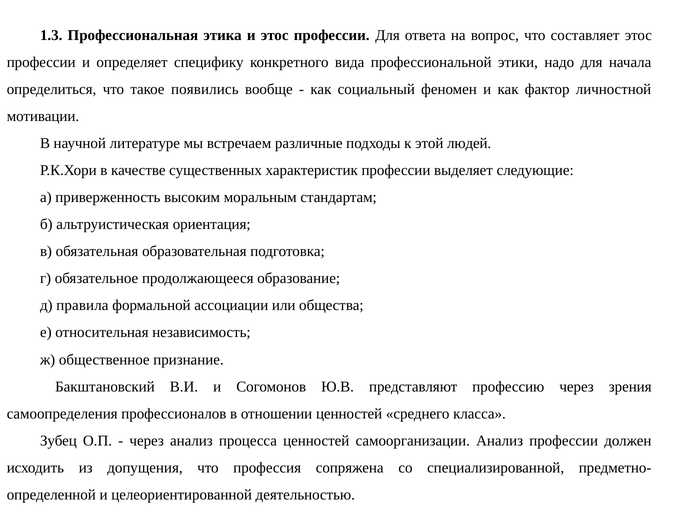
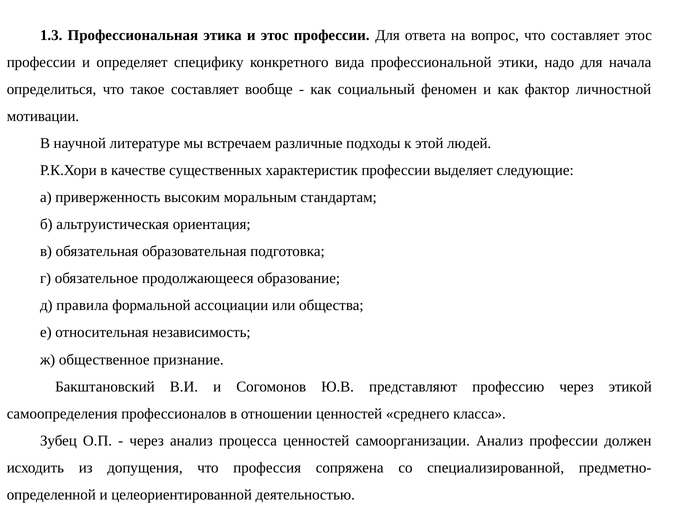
такое появились: появились -> составляет (205, 89)
зрения: зрения -> этикой (630, 386)
